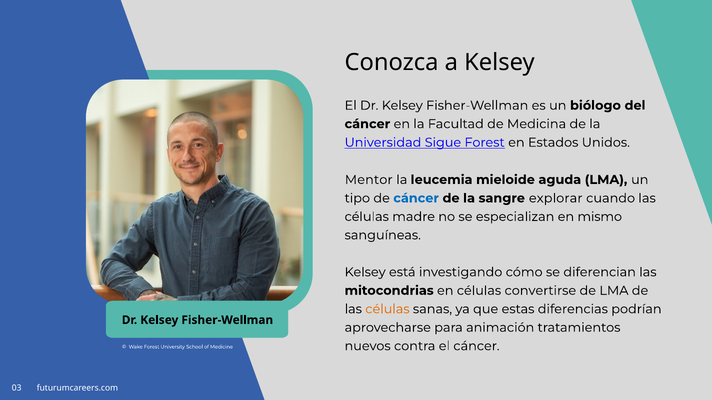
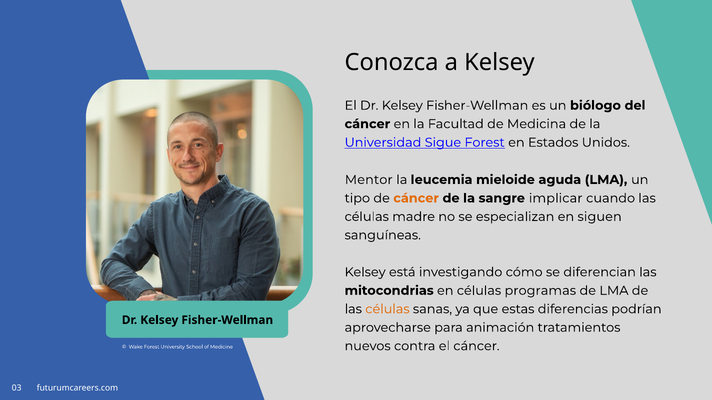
cáncer colour: blue -> orange (416, 198)
explorar: explorar -> implicar (556, 198)
mismo: mismo -> siguen (600, 217)
convertirse: convertirse -> programas (540, 291)
